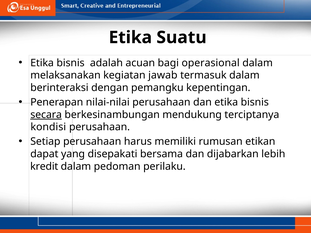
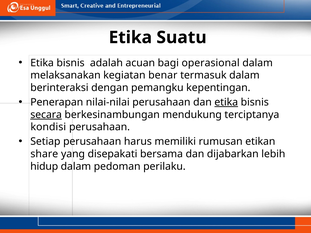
jawab: jawab -> benar (163, 75)
etika underline: none -> present (226, 102)
dapat: dapat -> share (44, 154)
kredit: kredit -> hidup (44, 167)
